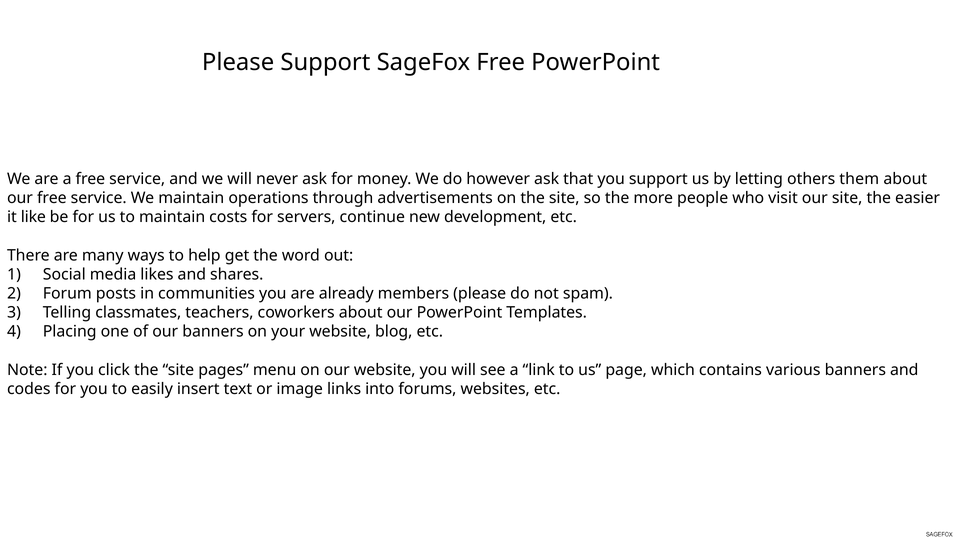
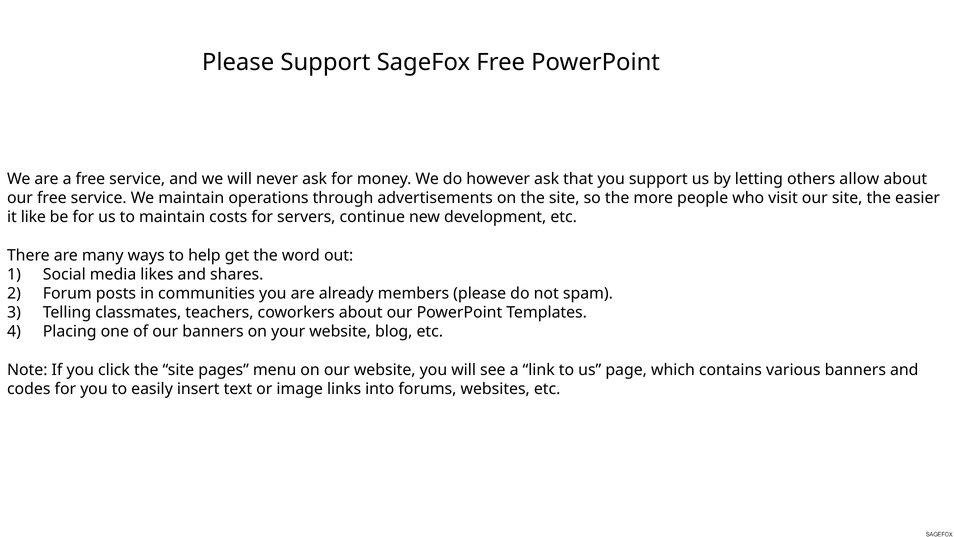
them: them -> allow (859, 179)
